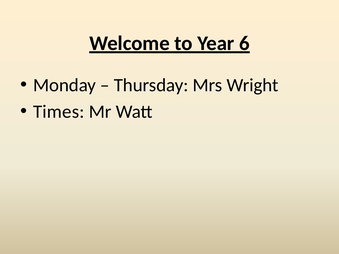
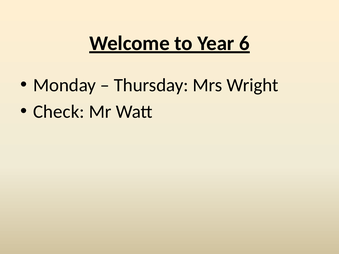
Times: Times -> Check (59, 112)
